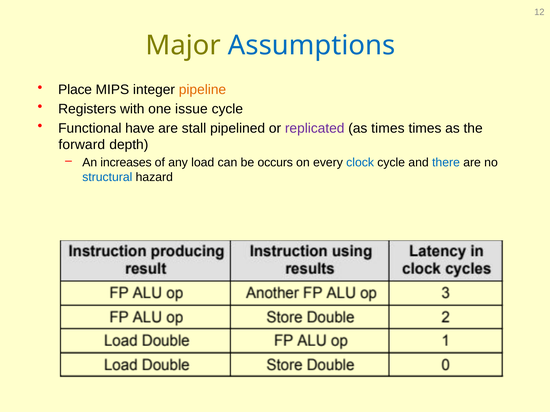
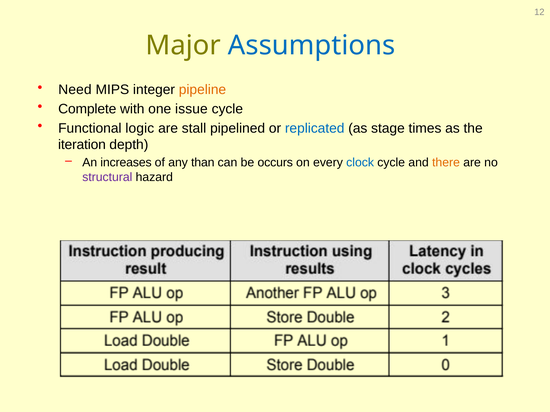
Place: Place -> Need (75, 90)
Registers: Registers -> Complete (87, 109)
have: have -> logic (140, 128)
replicated colour: purple -> blue (315, 128)
as times: times -> stage (388, 128)
forward: forward -> iteration (82, 145)
load: load -> than (203, 163)
there colour: blue -> orange (446, 163)
structural colour: blue -> purple (107, 177)
